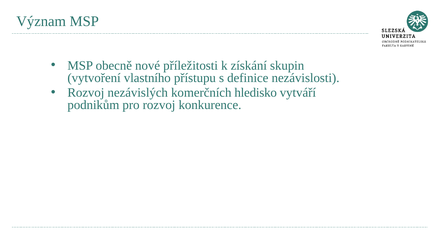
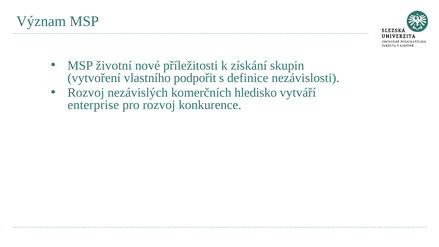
obecně: obecně -> životní (114, 66)
přístupu: přístupu -> podpořit (195, 78)
podnikům: podnikům -> enterprise (93, 105)
